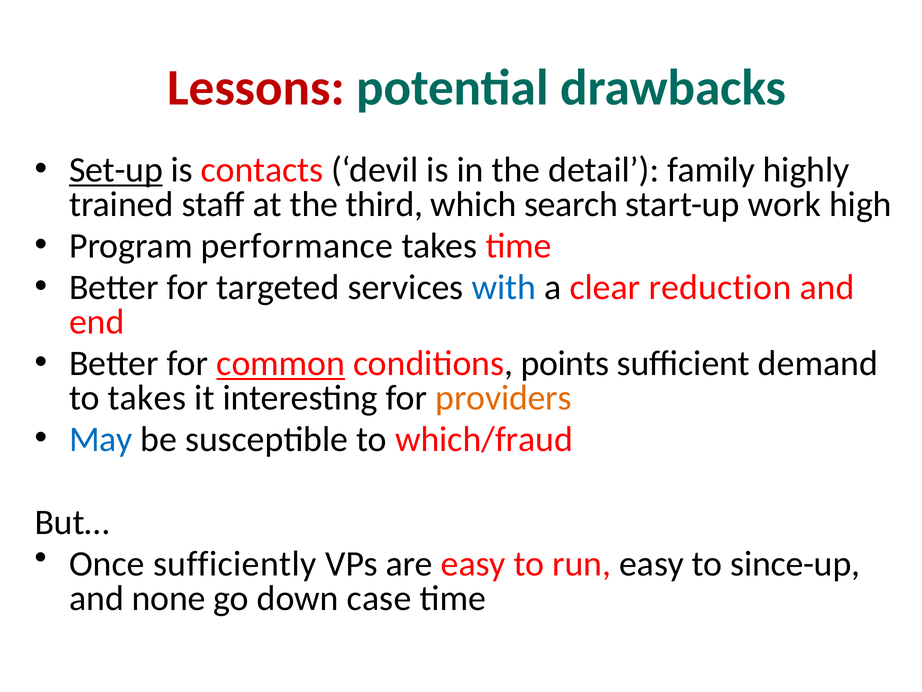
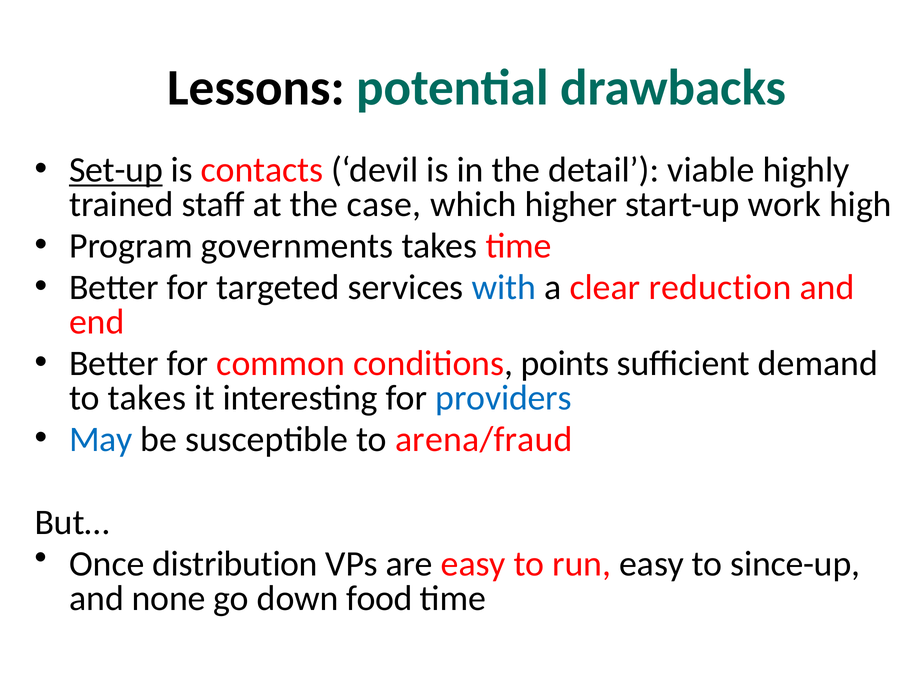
Lessons colour: red -> black (256, 88)
family: family -> viable (711, 170)
third: third -> case (384, 204)
search: search -> higher (571, 204)
performance: performance -> governments (297, 246)
common underline: present -> none (281, 363)
providers colour: orange -> blue (504, 398)
which/fraud: which/fraud -> arena/fraud (484, 439)
sufficiently: sufficiently -> distribution (235, 564)
case: case -> food (379, 598)
